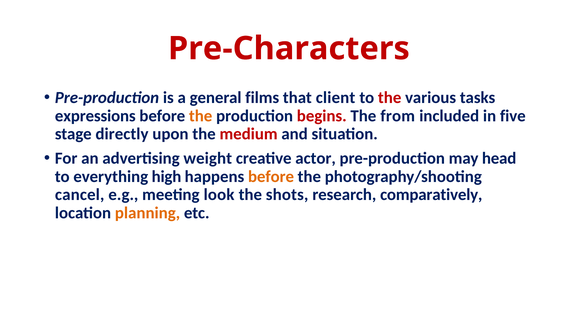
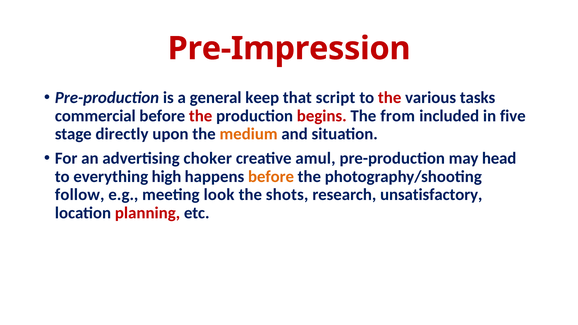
Pre-Characters: Pre-Characters -> Pre-Impression (289, 49)
films: films -> keep (262, 98)
client: client -> script (336, 98)
expressions: expressions -> commercial (95, 116)
the colour: orange -> red (201, 116)
medium colour: red -> orange (249, 134)
weight: weight -> choker (208, 158)
actor: actor -> amul (315, 158)
cancel: cancel -> follow (80, 195)
comparatively: comparatively -> unsatisfactory (431, 195)
planning colour: orange -> red (148, 213)
